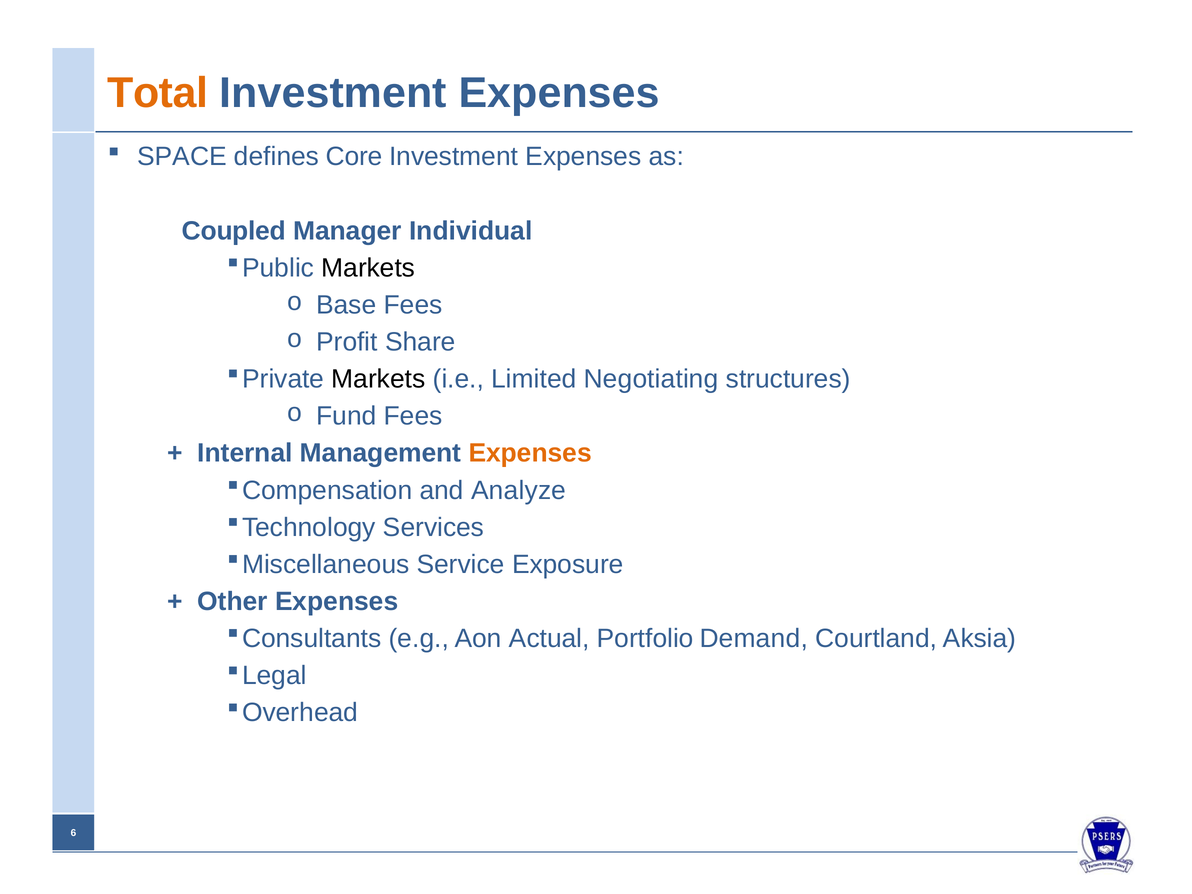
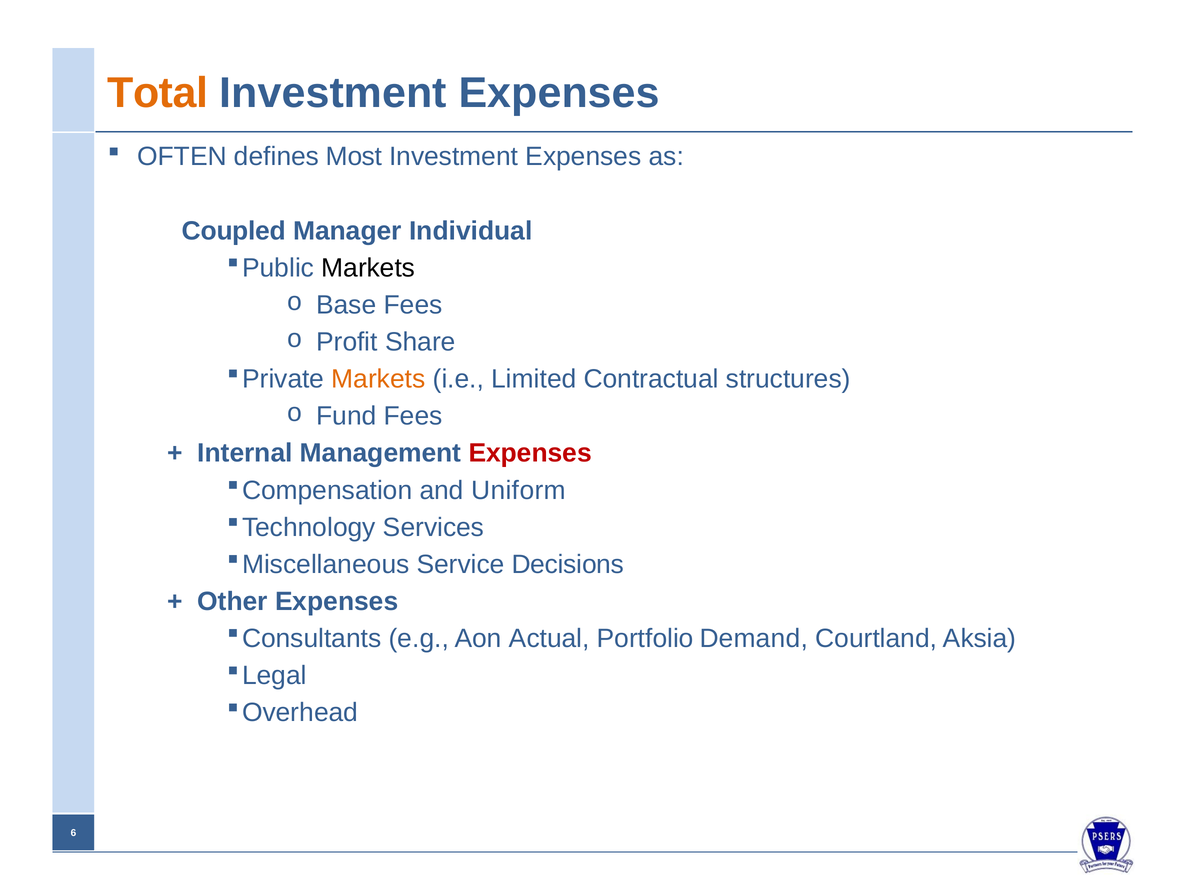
SPACE: SPACE -> OFTEN (182, 157)
Core: Core -> Most (354, 157)
Markets colour: black -> orange (378, 379)
Negotiating: Negotiating -> Contractual (651, 379)
Expenses colour: orange -> red (530, 453)
Analyze: Analyze -> Uniform (519, 490)
Exposure: Exposure -> Decisions (568, 564)
